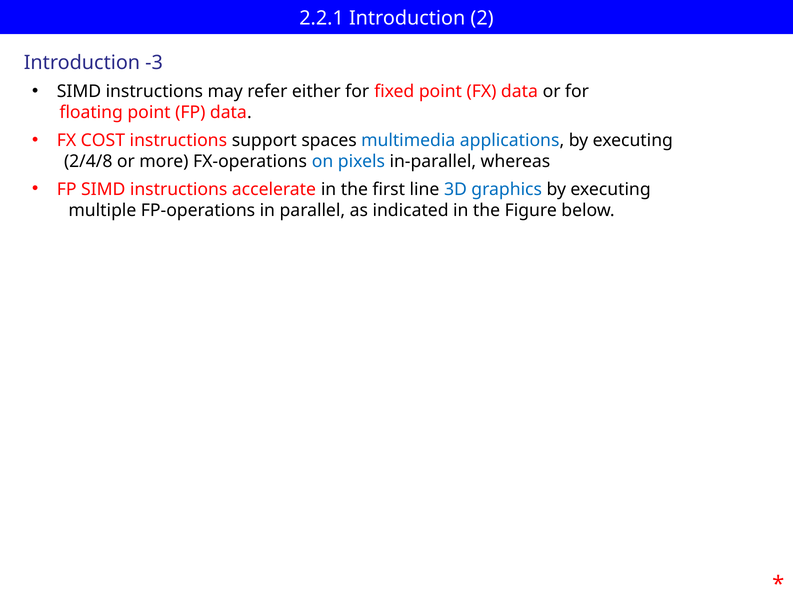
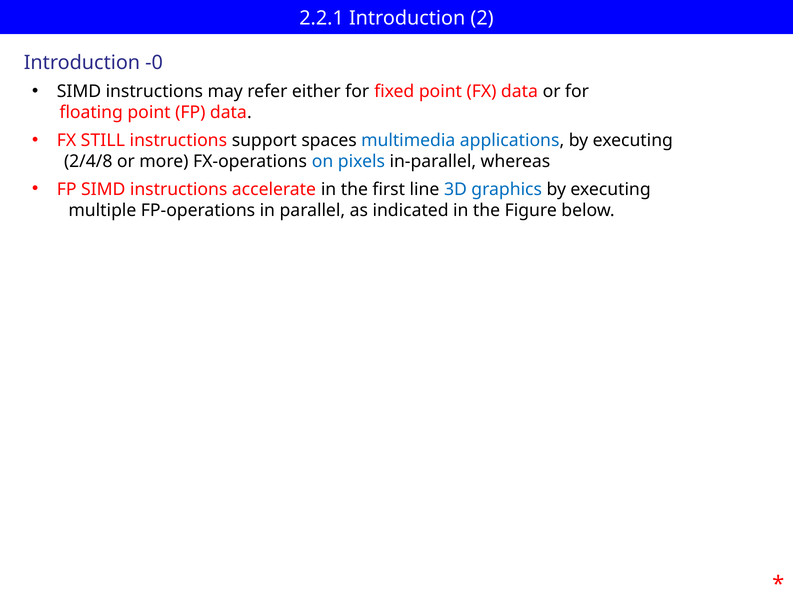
-3: -3 -> -0 (154, 63)
COST: COST -> STILL (103, 141)
